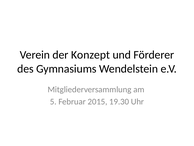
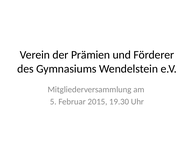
Konzept: Konzept -> Prämien (91, 55)
